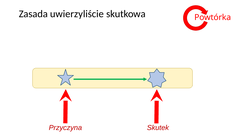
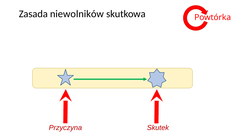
uwierzyliście: uwierzyliście -> niewolników (77, 14)
